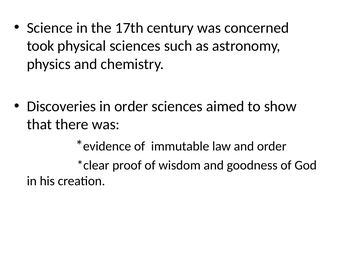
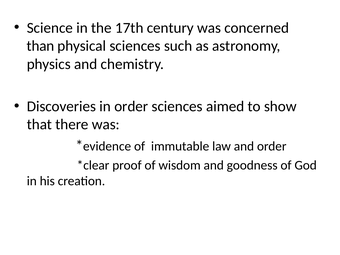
took: took -> than (40, 46)
